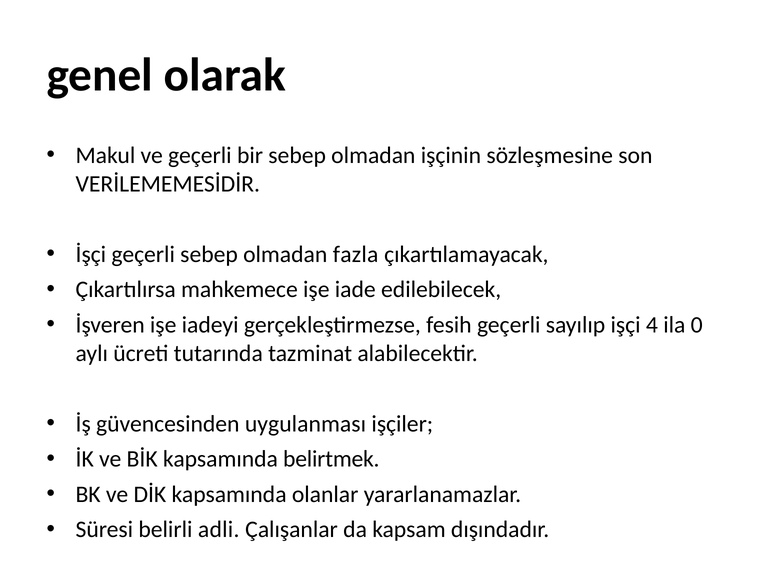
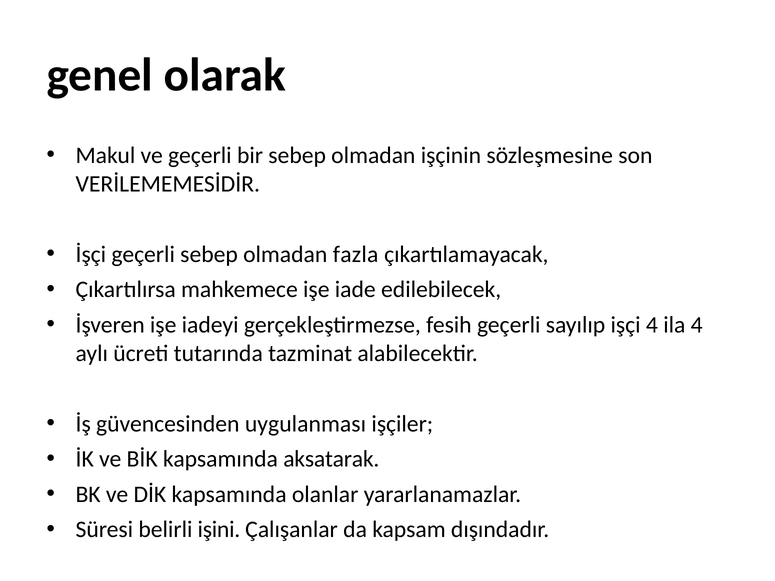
ila 0: 0 -> 4 (697, 325)
belirtmek: belirtmek -> aksatarak (331, 459)
adli: adli -> işini (219, 530)
